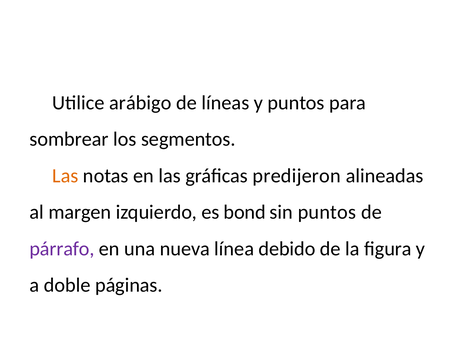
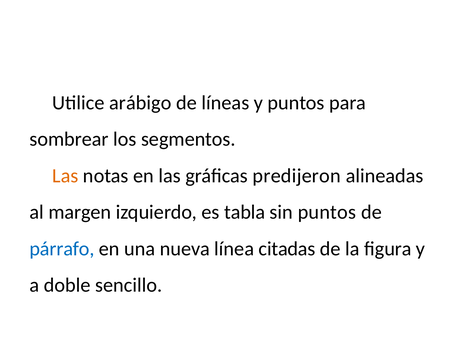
bond: bond -> tabla (245, 212)
párrafo colour: purple -> blue (62, 249)
debido: debido -> citadas (287, 249)
páginas: páginas -> sencillo (129, 285)
